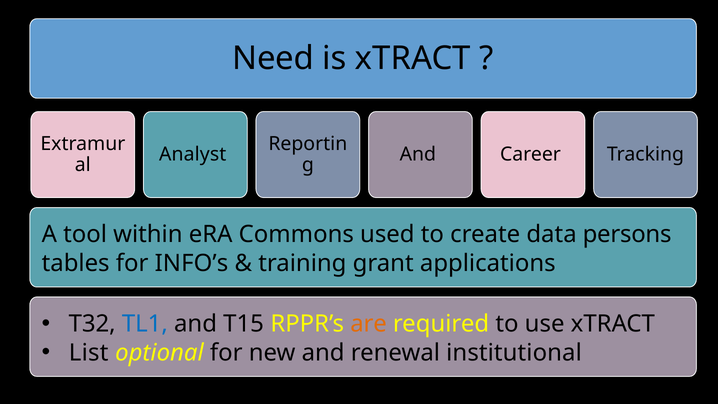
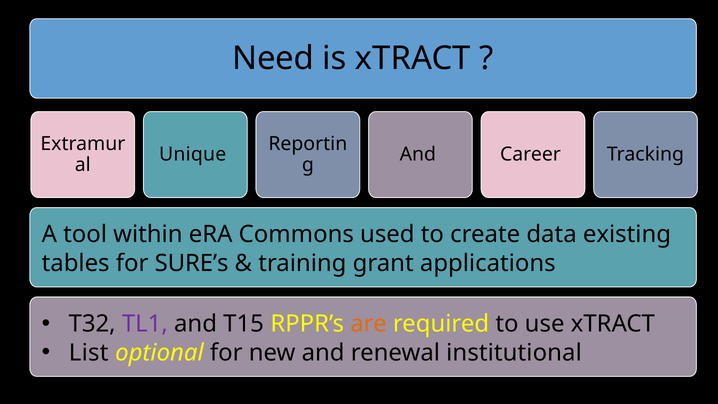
Analyst: Analyst -> Unique (193, 154)
persons: persons -> existing (627, 234)
INFO’s: INFO’s -> SURE’s (192, 263)
TL1 colour: blue -> purple (145, 324)
